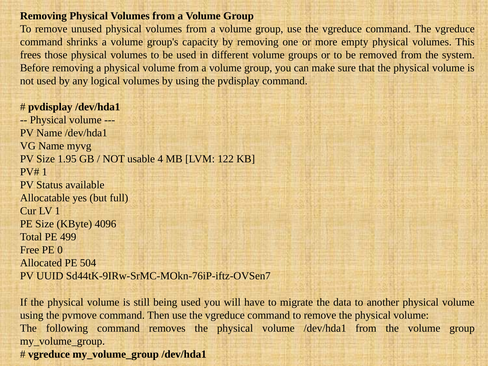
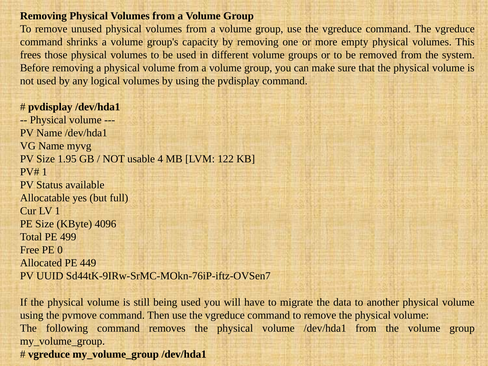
504: 504 -> 449 (88, 263)
